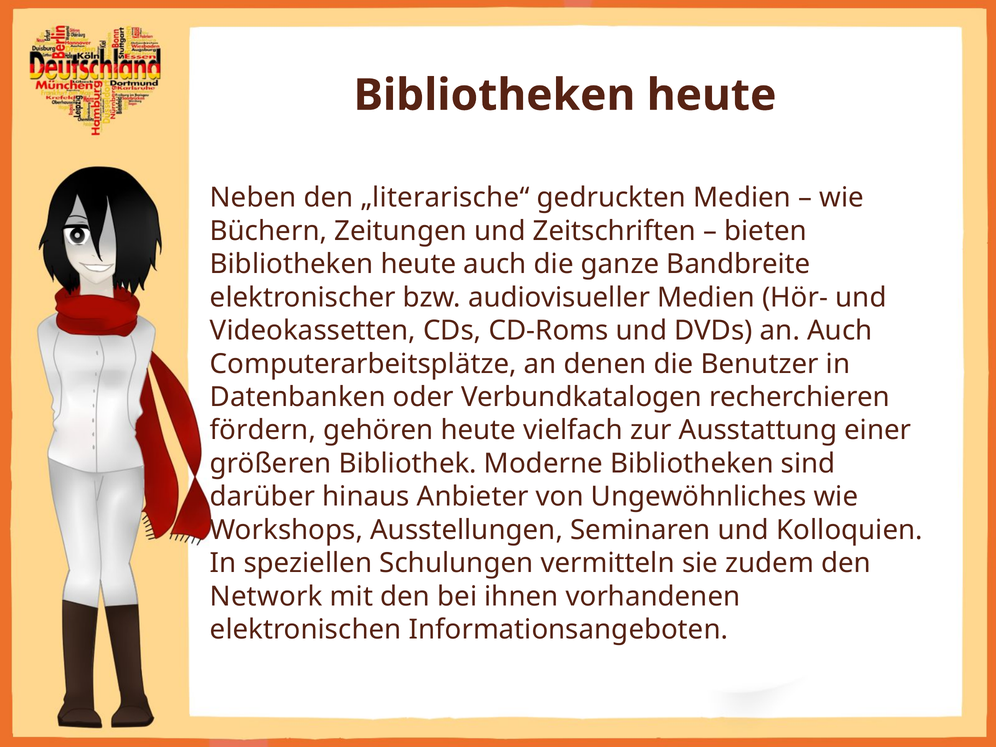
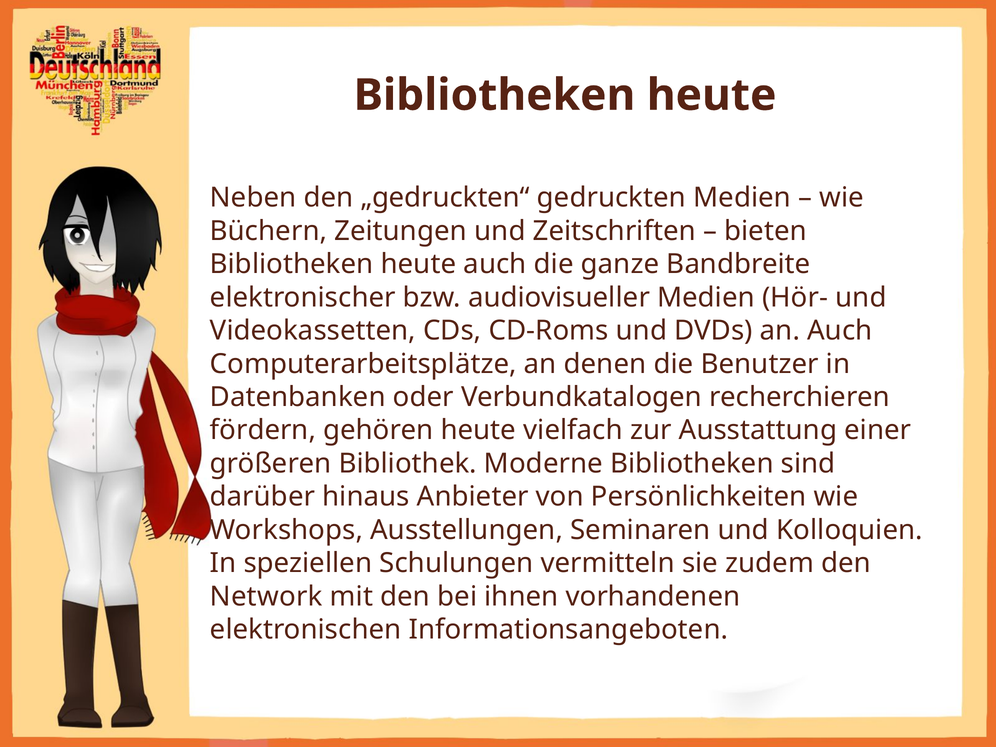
„literarische“: „literarische“ -> „gedruckten“ (445, 198)
Ungewöhnliches: Ungewöhnliches -> Persönlichkeiten (699, 497)
